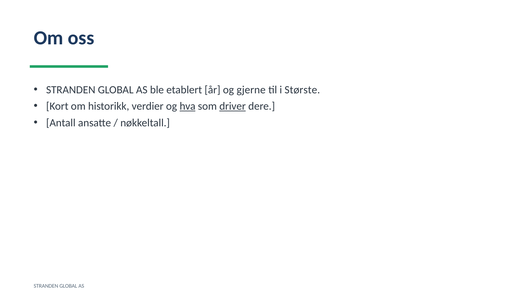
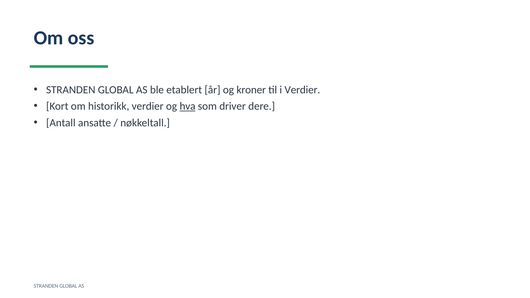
gjerne: gjerne -> kroner (251, 90)
i Største: Største -> Verdier (302, 90)
driver underline: present -> none (233, 106)
